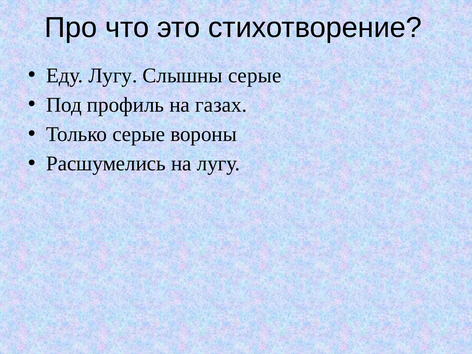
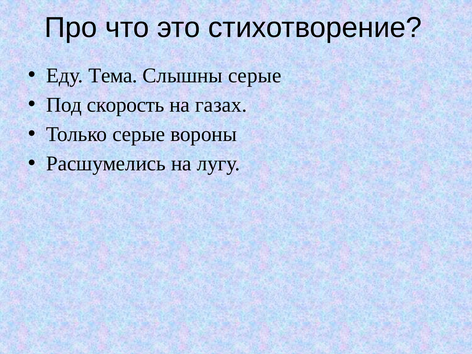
Еду Лугу: Лугу -> Тема (113, 75)
профиль: профиль -> скорость (126, 105)
